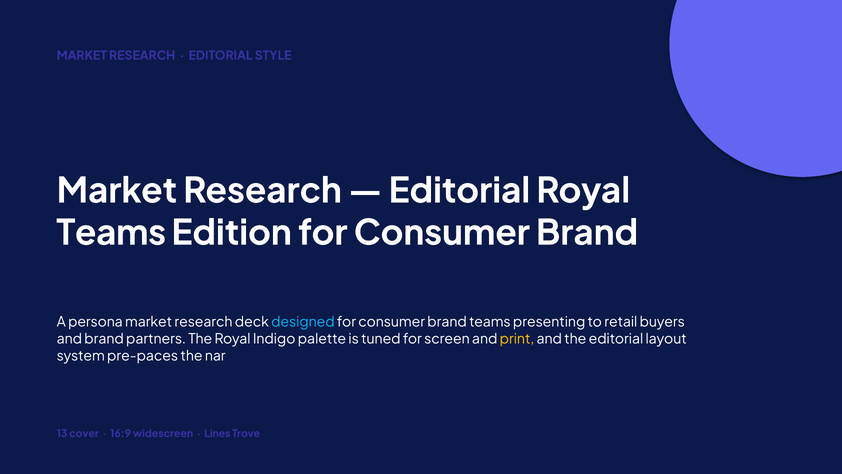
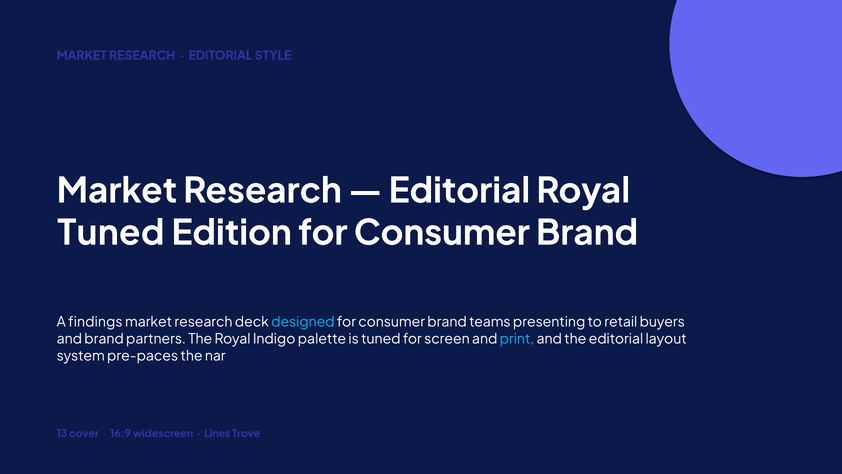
Teams: Teams -> Tuned (111, 233)
persona: persona -> findings (95, 322)
print colour: yellow -> light blue (517, 339)
